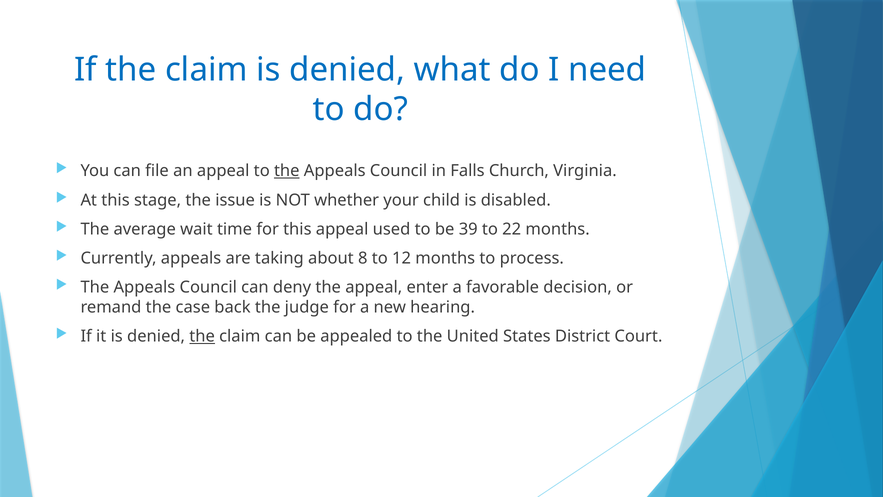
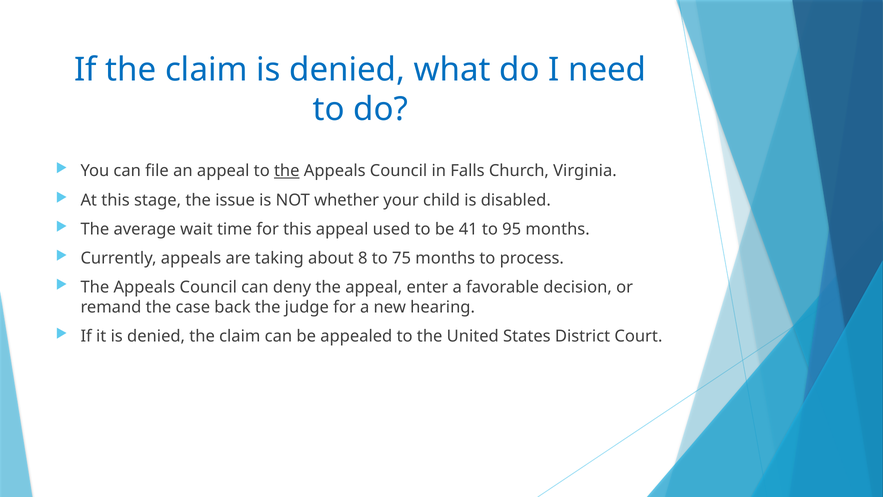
39: 39 -> 41 (468, 229)
22: 22 -> 95 (512, 229)
12: 12 -> 75 (402, 258)
the underline: present -> none (202, 336)
